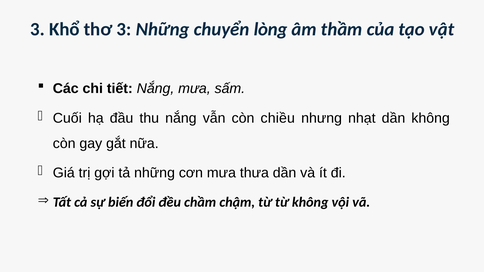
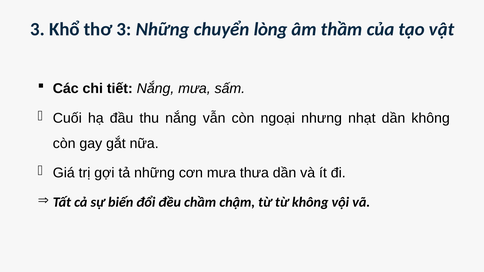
chiều: chiều -> ngoại (278, 118)
